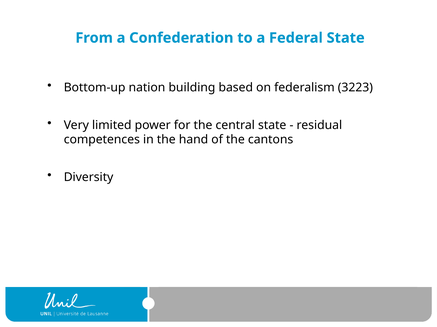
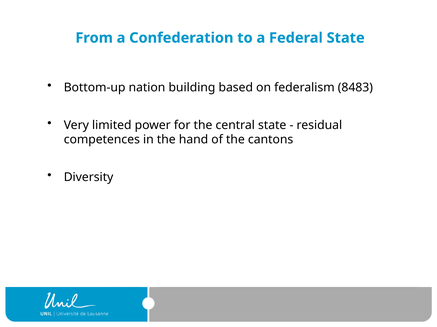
3223: 3223 -> 8483 (355, 88)
